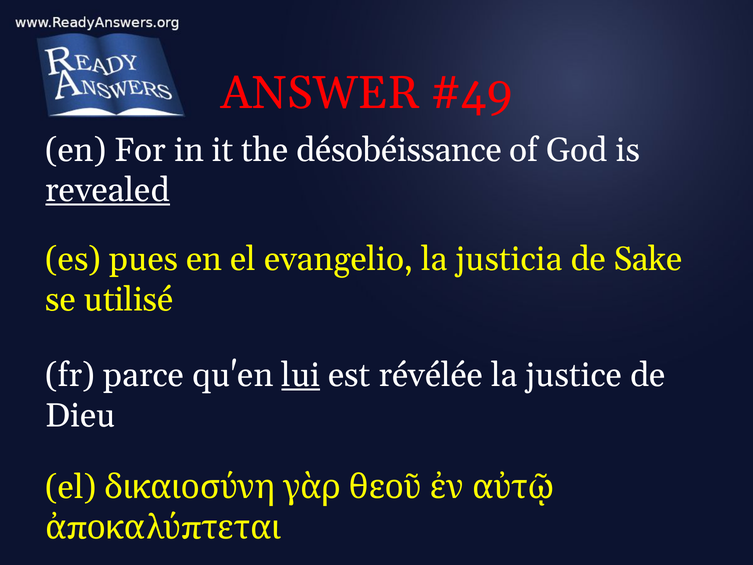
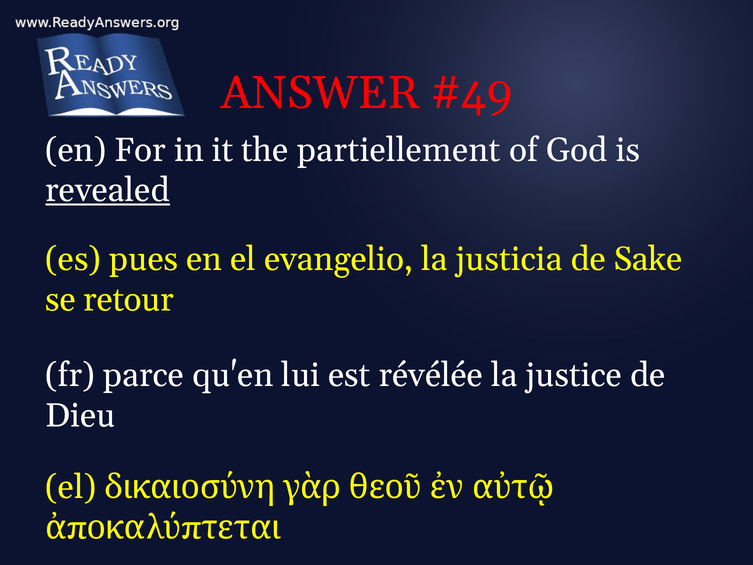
désobéissance: désobéissance -> partiellement (399, 150)
utilisé: utilisé -> retour (129, 299)
lui underline: present -> none (301, 375)
